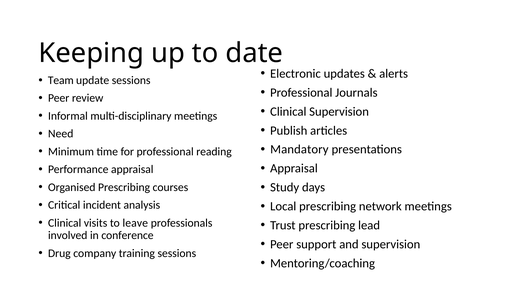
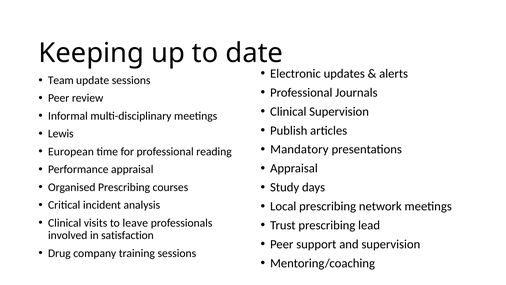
Need: Need -> Lewis (61, 134)
Minimum: Minimum -> European (71, 151)
conference: conference -> satisfaction (127, 235)
